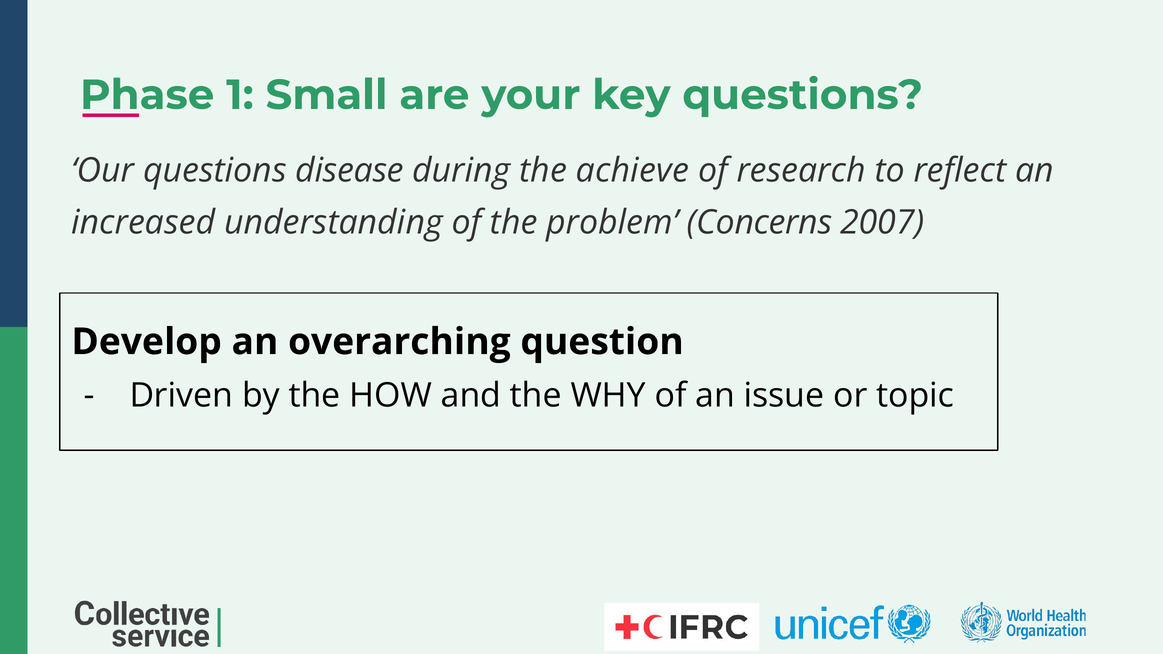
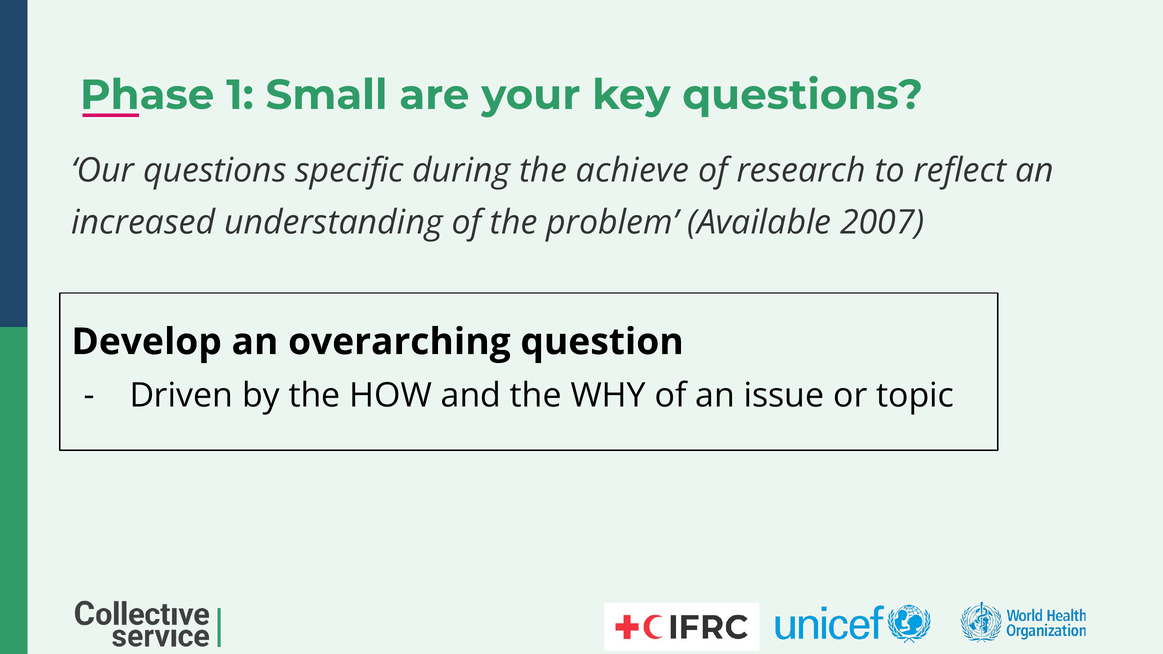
disease: disease -> specific (350, 171)
Concerns: Concerns -> Available (759, 223)
